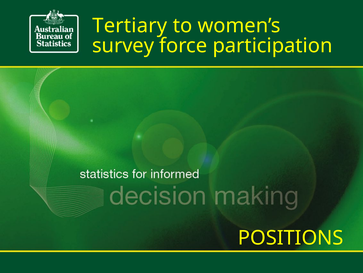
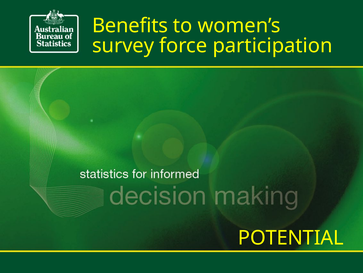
Tertiary: Tertiary -> Benefits (130, 26)
POSITIONS: POSITIONS -> POTENTIAL (291, 237)
